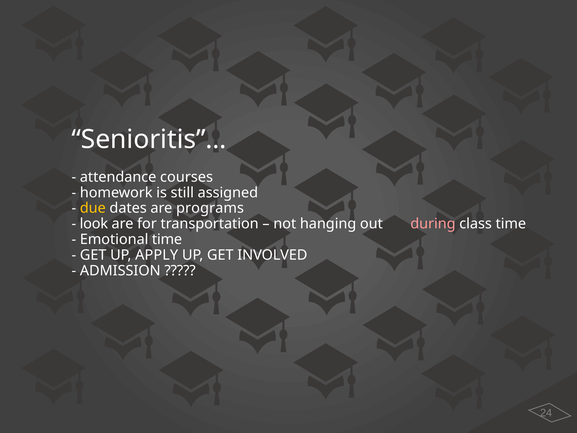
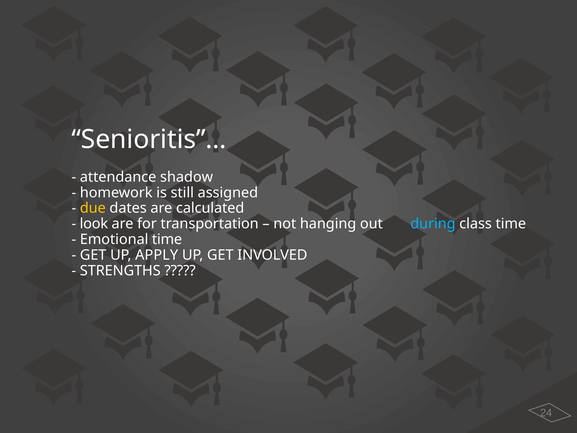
courses: courses -> shadow (187, 177)
programs: programs -> calculated (210, 208)
during colour: pink -> light blue (433, 224)
ADMISSION: ADMISSION -> STRENGTHS (120, 270)
